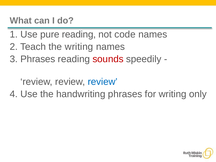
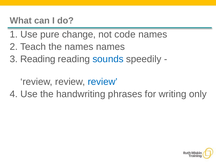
pure reading: reading -> change (79, 34)
the writing: writing -> names (79, 47)
3 Phrases: Phrases -> Reading (38, 59)
sounds colour: red -> blue (108, 59)
